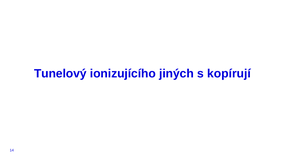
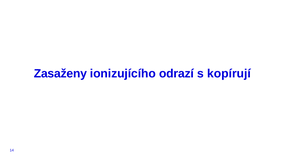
Tunelový: Tunelový -> Zasaženy (60, 73)
jiných: jiných -> odrazí (176, 73)
